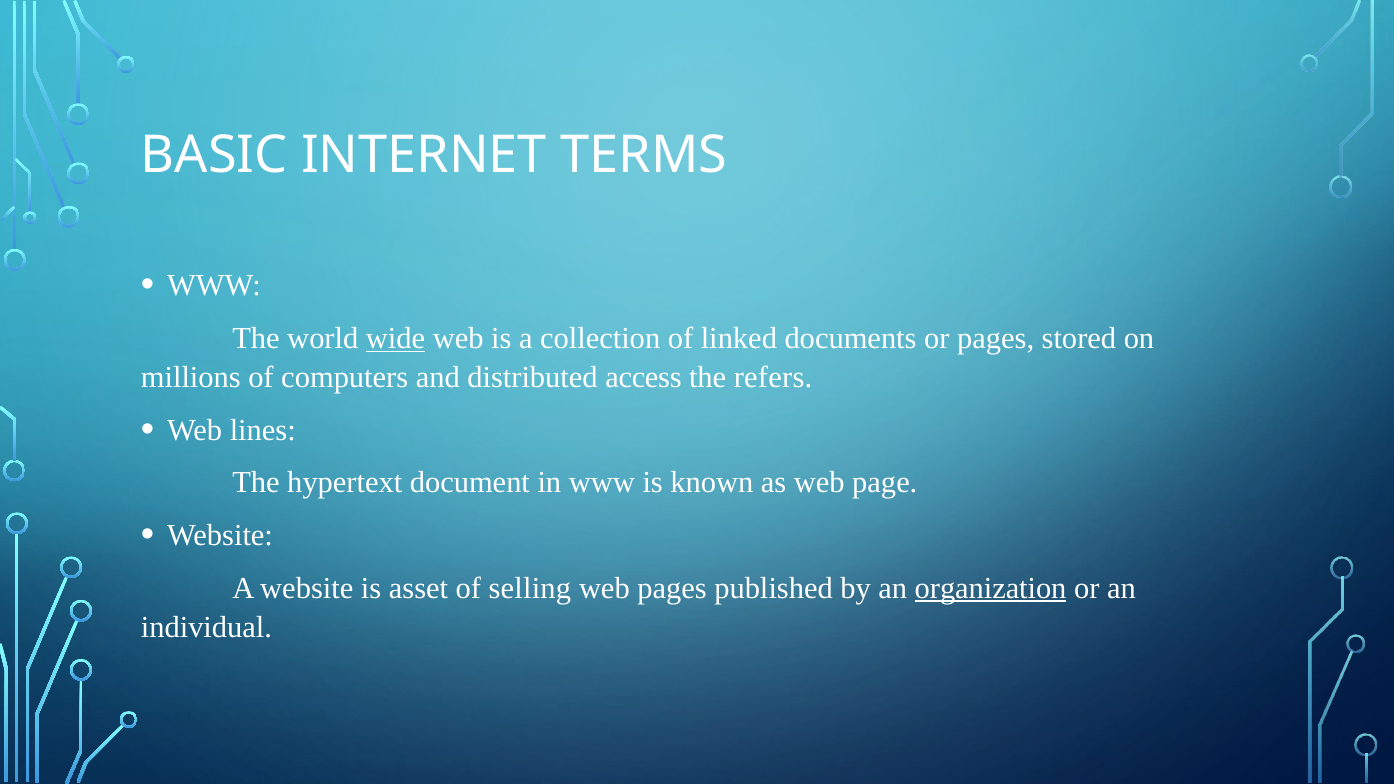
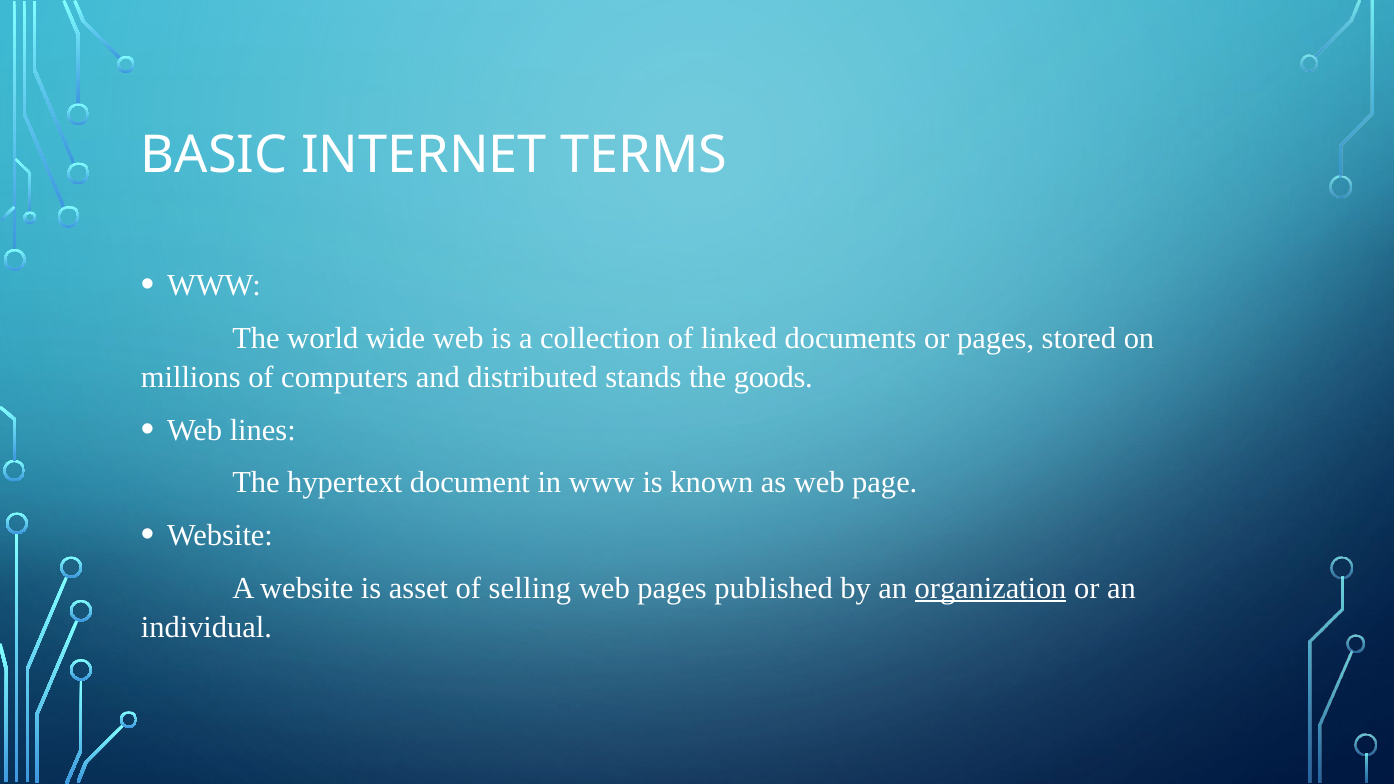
wide underline: present -> none (396, 338)
access: access -> stands (643, 378)
refers: refers -> goods (773, 378)
